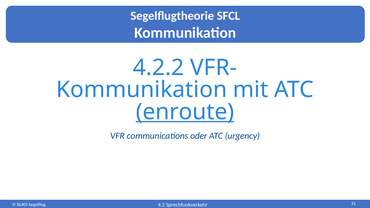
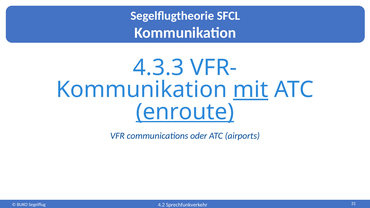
4.2.2: 4.2.2 -> 4.3.3 (159, 68)
mit underline: none -> present (251, 90)
urgency: urgency -> airports (242, 136)
